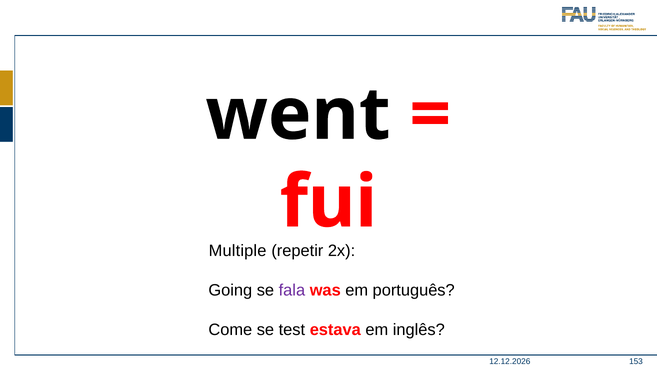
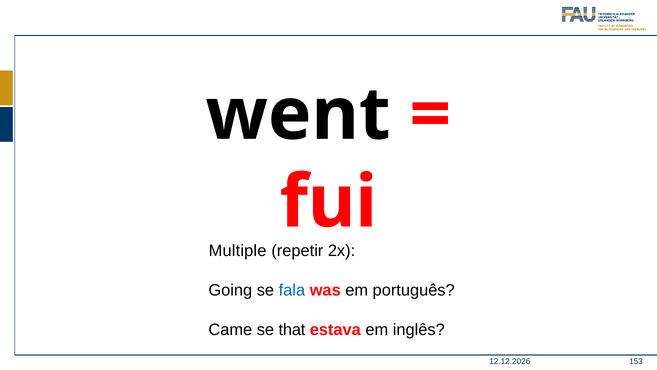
fala colour: purple -> blue (292, 290)
Come: Come -> Came (230, 329)
test: test -> that (292, 329)
